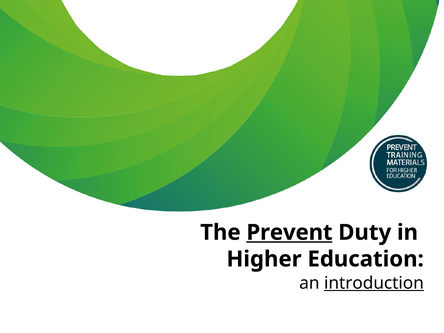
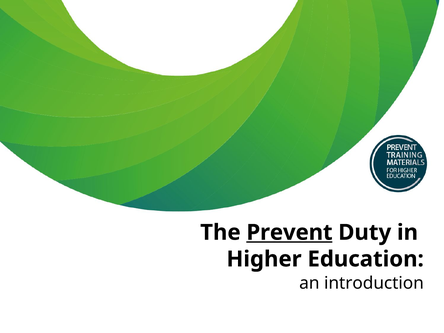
introduction underline: present -> none (374, 283)
